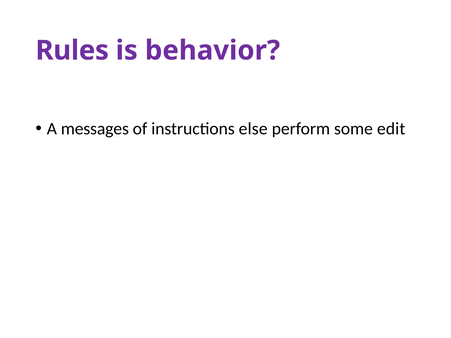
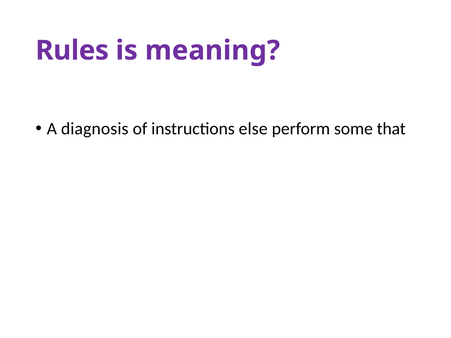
behavior: behavior -> meaning (212, 51)
messages: messages -> diagnosis (95, 129)
edit: edit -> that (391, 129)
